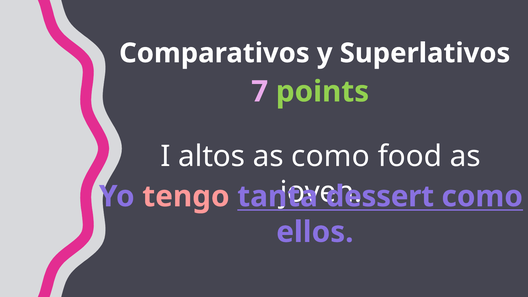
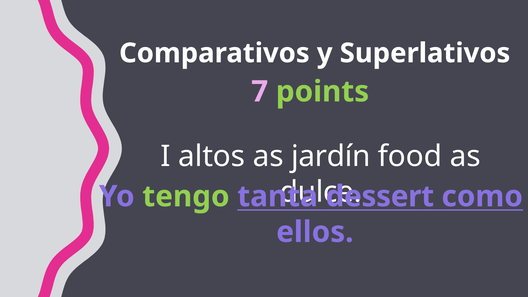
as como: como -> jardín (331, 156)
joven: joven -> dulce (321, 192)
tengo colour: pink -> light green (186, 196)
